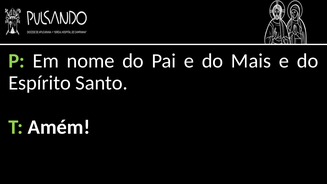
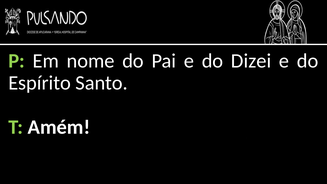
Mais: Mais -> Dizei (251, 61)
